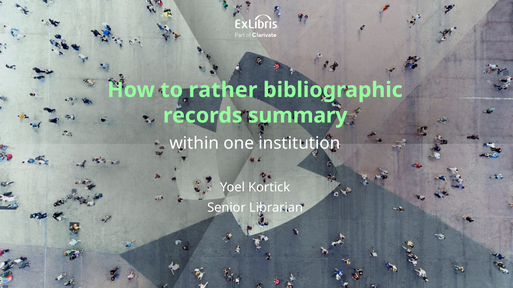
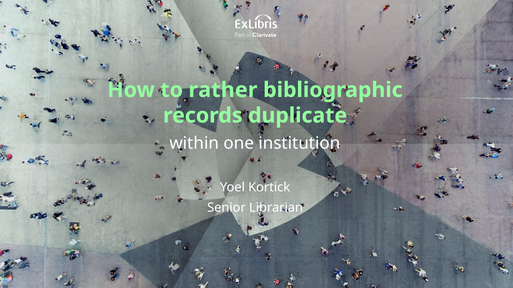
summary: summary -> duplicate (298, 116)
